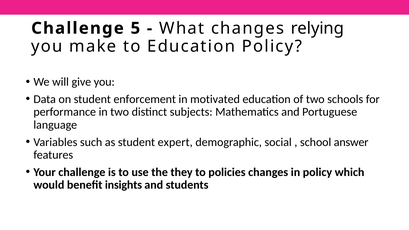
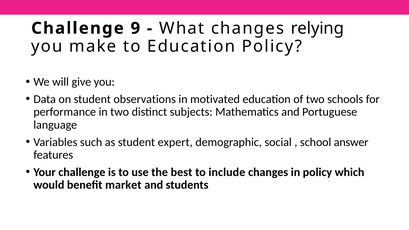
5: 5 -> 9 (135, 28)
enforcement: enforcement -> observations (145, 99)
they: they -> best (182, 172)
policies: policies -> include (227, 172)
insights: insights -> market (123, 185)
